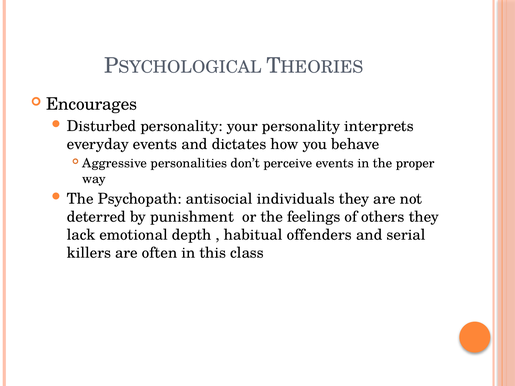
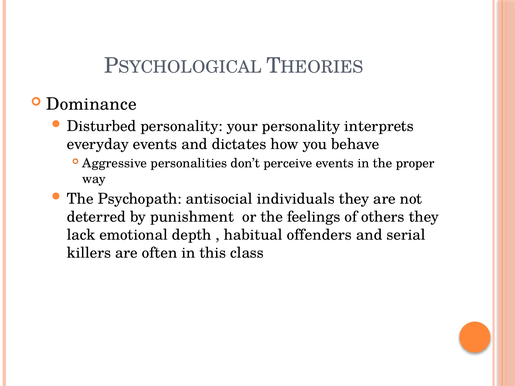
Encourages: Encourages -> Dominance (91, 104)
